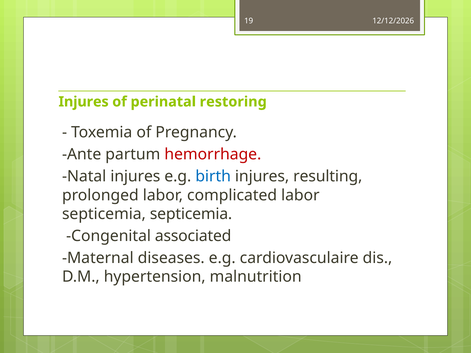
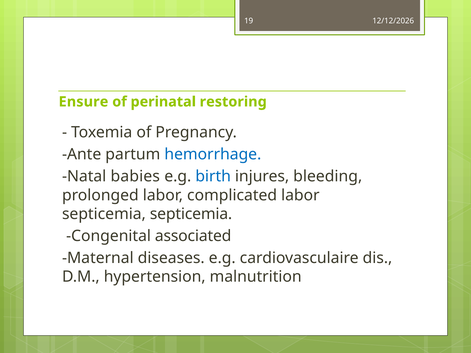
Injures: Injures -> Ensure (83, 102)
hemorrhage colour: red -> blue (213, 155)
Natal injures: injures -> babies (135, 177)
resulting: resulting -> bleeding (328, 177)
